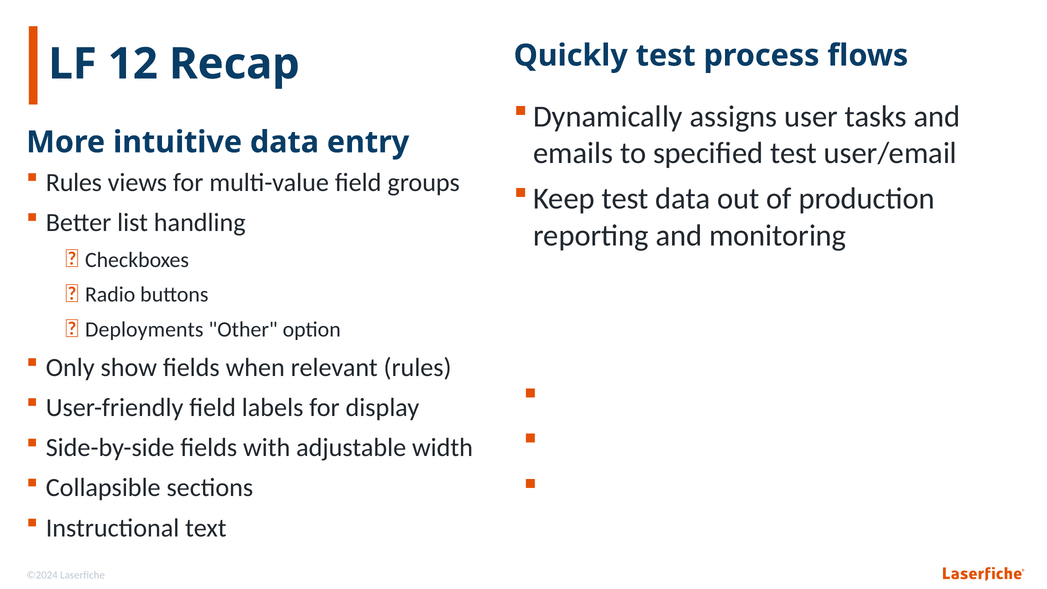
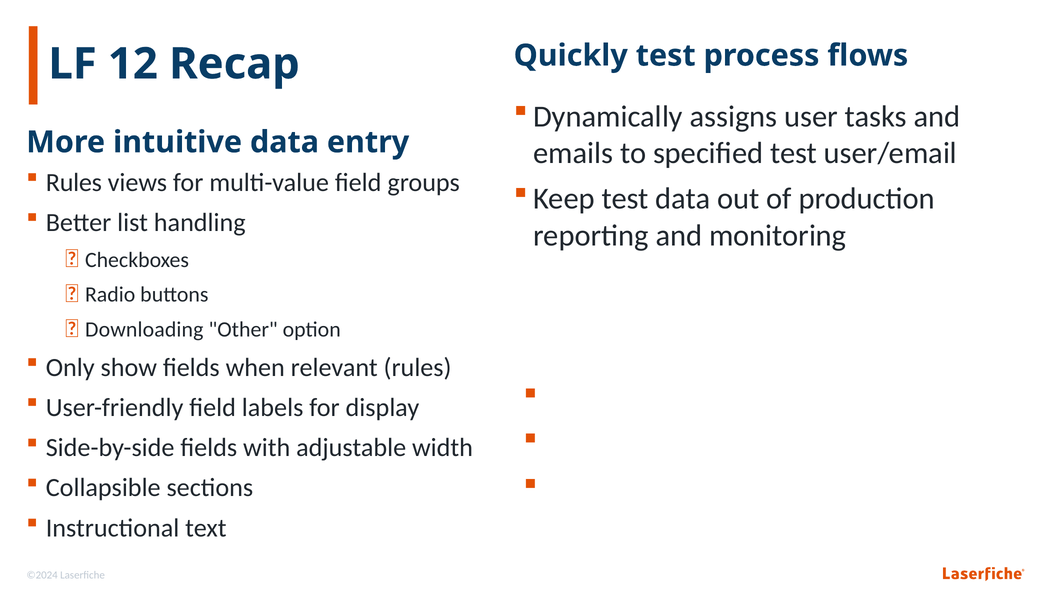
Deployments: Deployments -> Downloading (144, 330)
